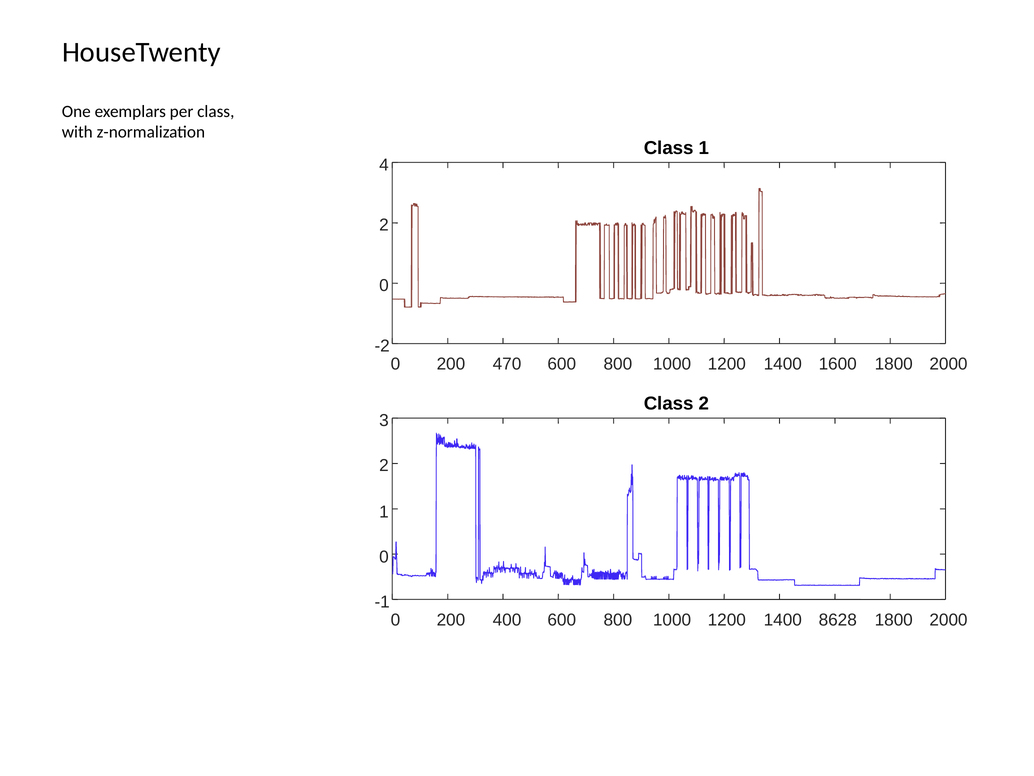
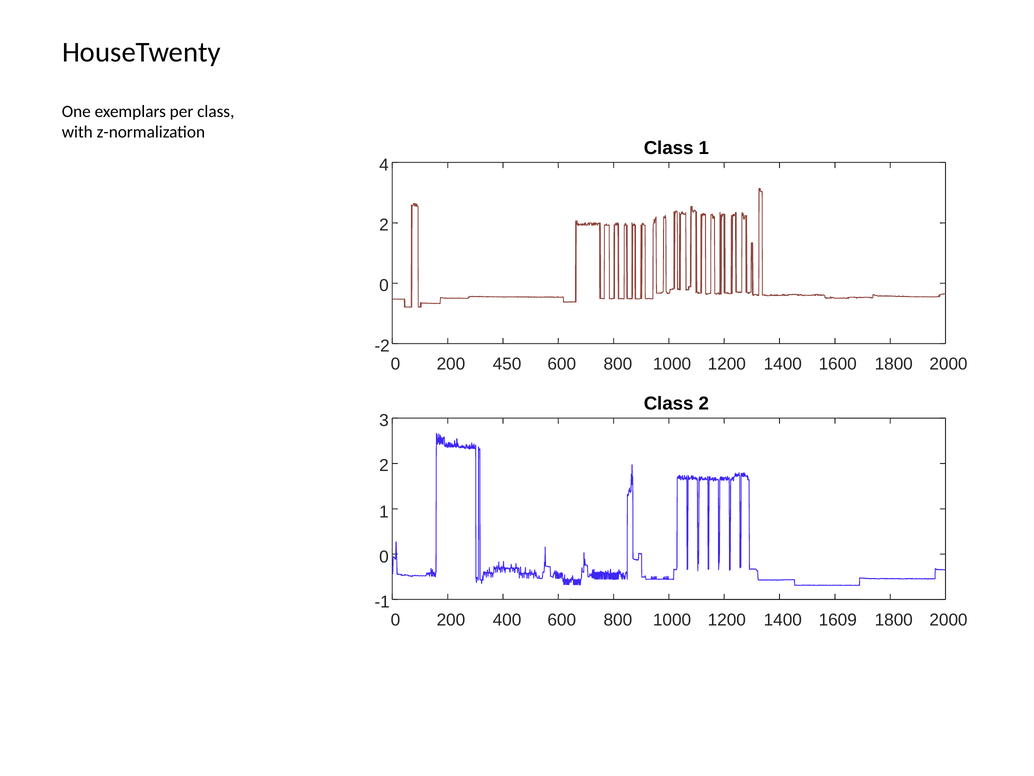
470: 470 -> 450 (507, 364)
8628: 8628 -> 1609 (838, 620)
